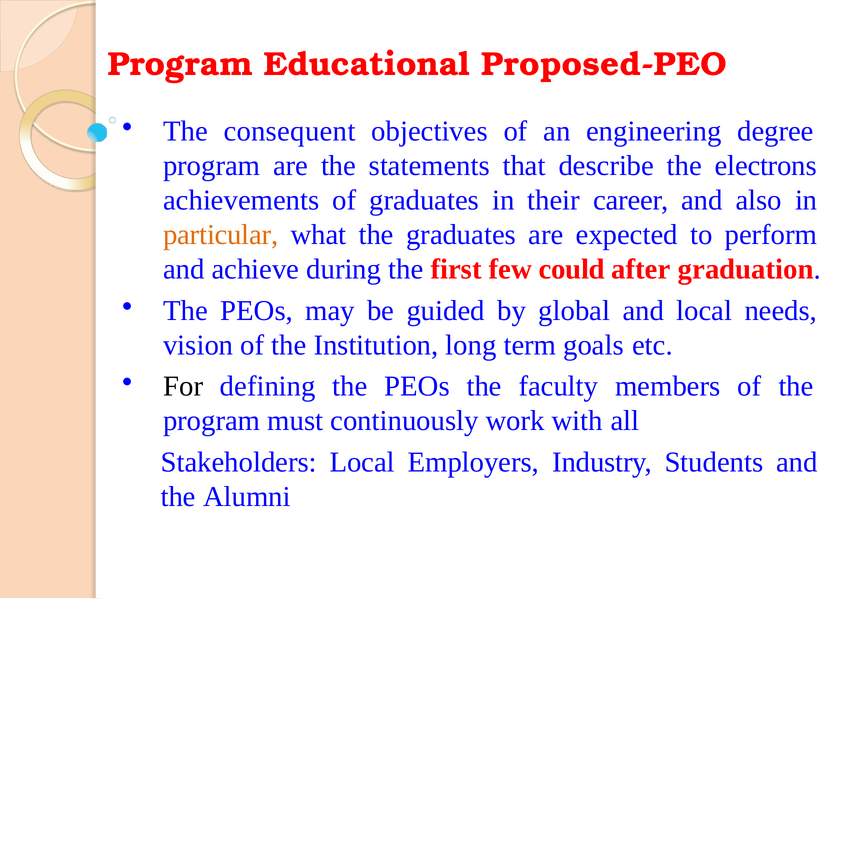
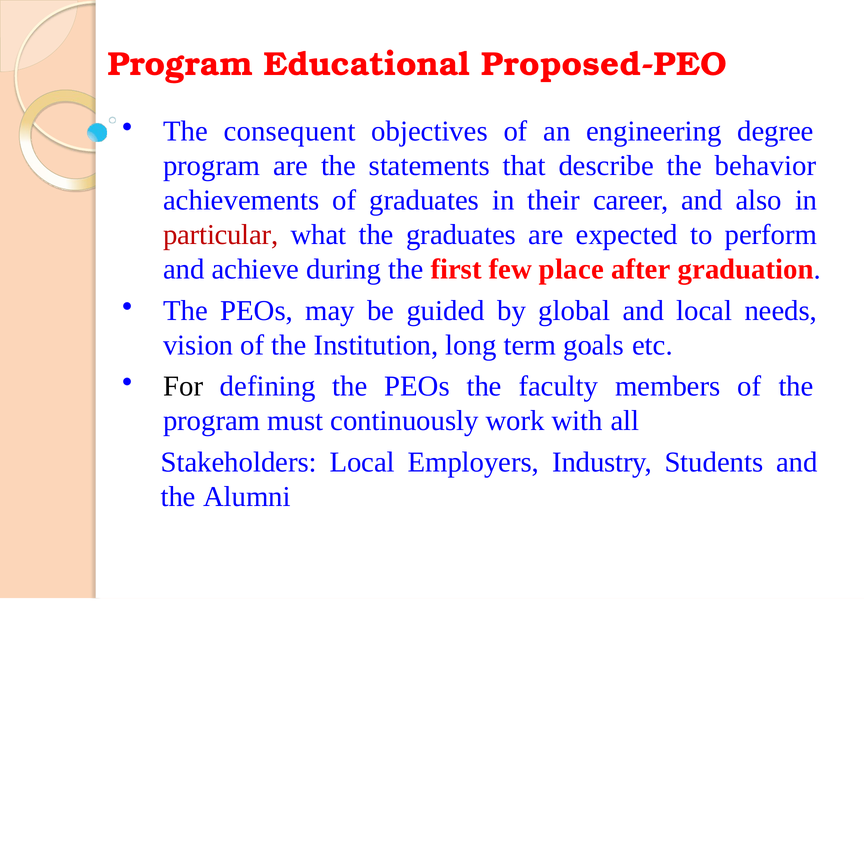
electrons: electrons -> behavior (766, 166)
particular colour: orange -> red (221, 235)
could: could -> place (571, 269)
